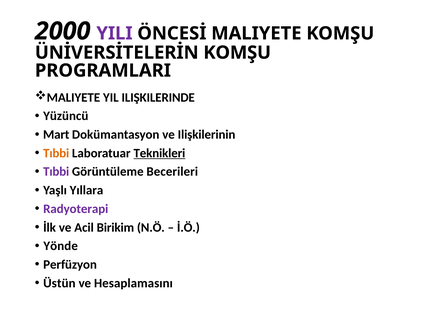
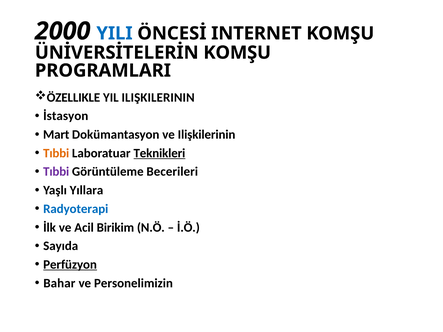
YILI colour: purple -> blue (114, 33)
ÖNCESİ MALIYETE: MALIYETE -> INTERNET (256, 33)
MALIYETE: MALIYETE -> ÖZELLIKLE (73, 98)
YIL ILIŞKILERINDE: ILIŞKILERINDE -> ILIŞKILERININ (158, 98)
Yüzüncü: Yüzüncü -> İstasyon (66, 116)
Radyoterapi colour: purple -> blue (76, 209)
Yönde: Yönde -> Sayıda (61, 246)
Perfüzyon underline: none -> present (70, 265)
Üstün: Üstün -> Bahar (59, 283)
Hesaplamasını: Hesaplamasını -> Personelimizin (133, 283)
